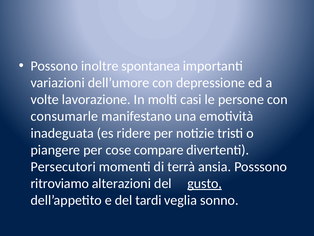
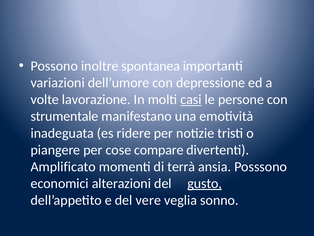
casi underline: none -> present (191, 99)
consumarle: consumarle -> strumentale (64, 116)
Persecutori: Persecutori -> Amplificato (63, 166)
ritroviamo: ritroviamo -> economici (60, 183)
tardi: tardi -> vere (148, 200)
